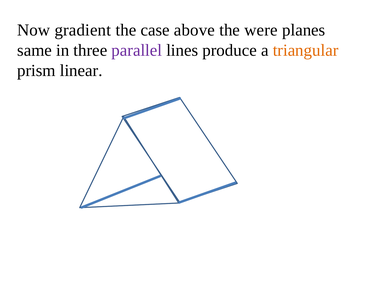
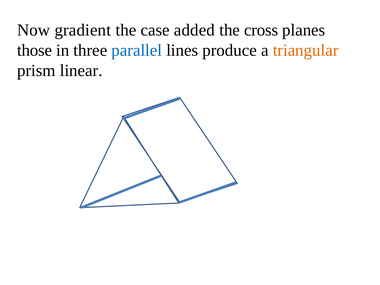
above: above -> added (194, 30)
were: were -> cross (261, 30)
same: same -> those (35, 50)
parallel colour: purple -> blue (137, 50)
